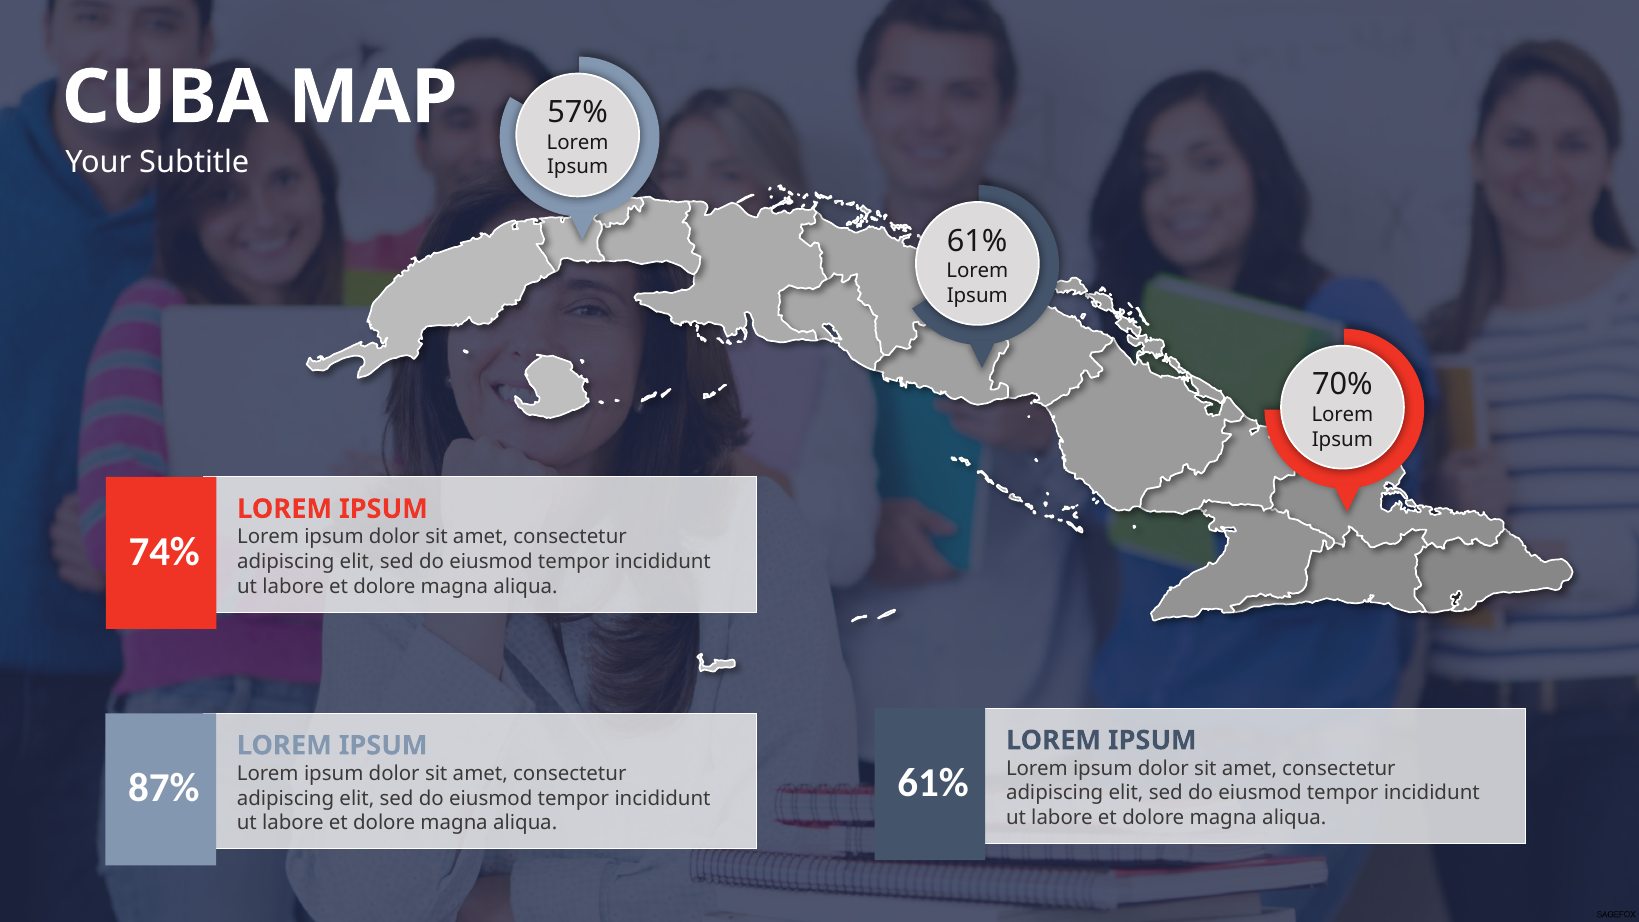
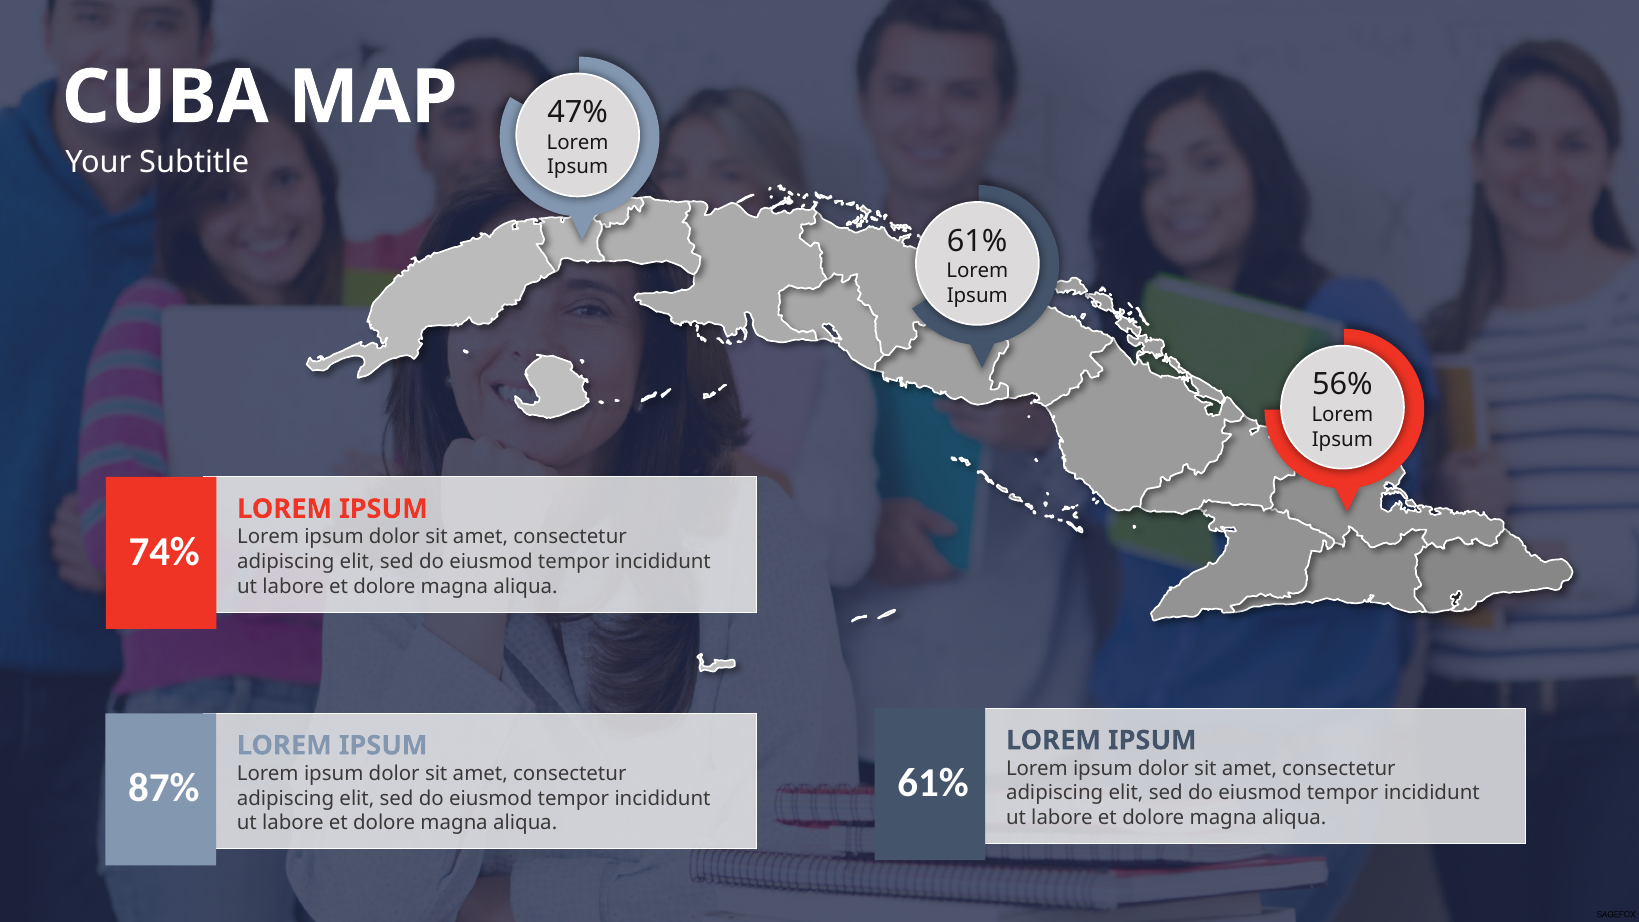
57%: 57% -> 47% (578, 112)
70%: 70% -> 56% (1342, 385)
